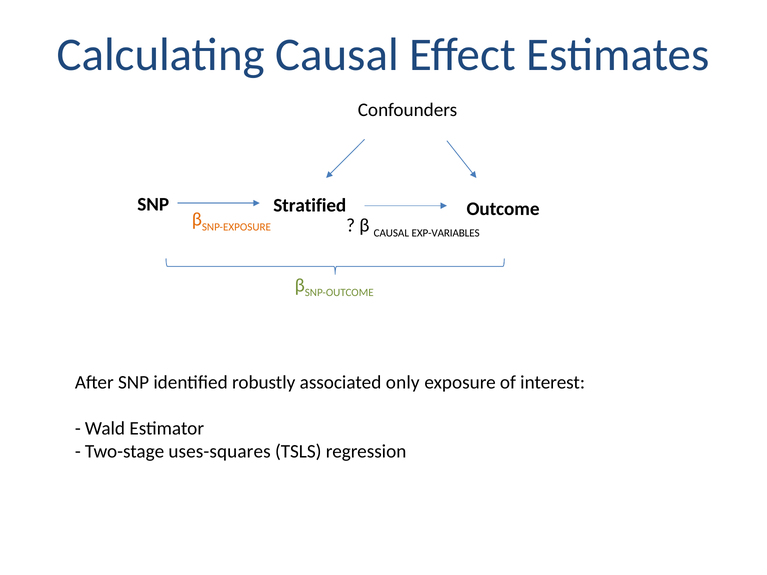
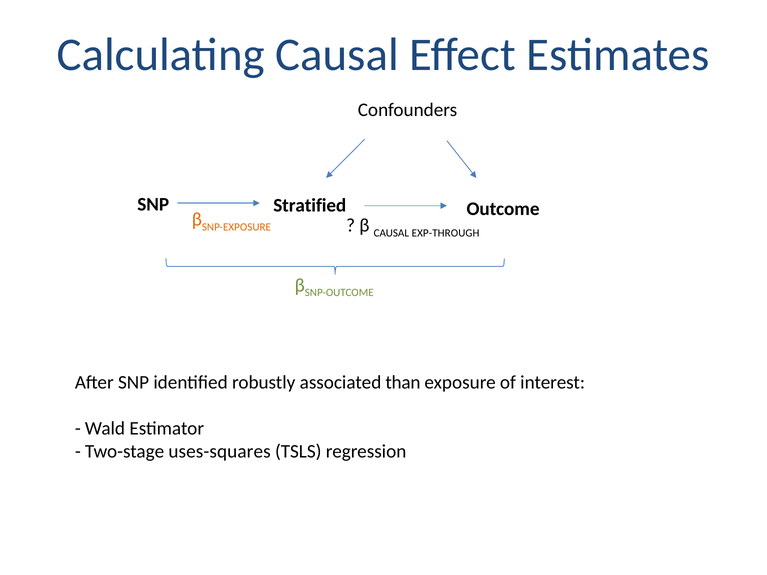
EXP-VARIABLES: EXP-VARIABLES -> EXP-THROUGH (446, 233)
only: only -> than (403, 383)
